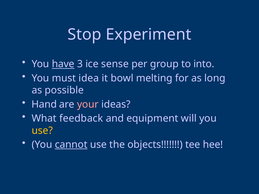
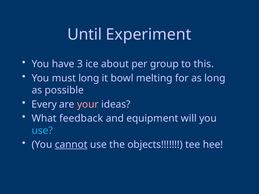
Stop: Stop -> Until (85, 35)
have underline: present -> none (63, 64)
sense: sense -> about (115, 64)
into: into -> this (204, 64)
must idea: idea -> long (89, 78)
Hand: Hand -> Every (44, 104)
use colour: yellow -> light blue (42, 131)
